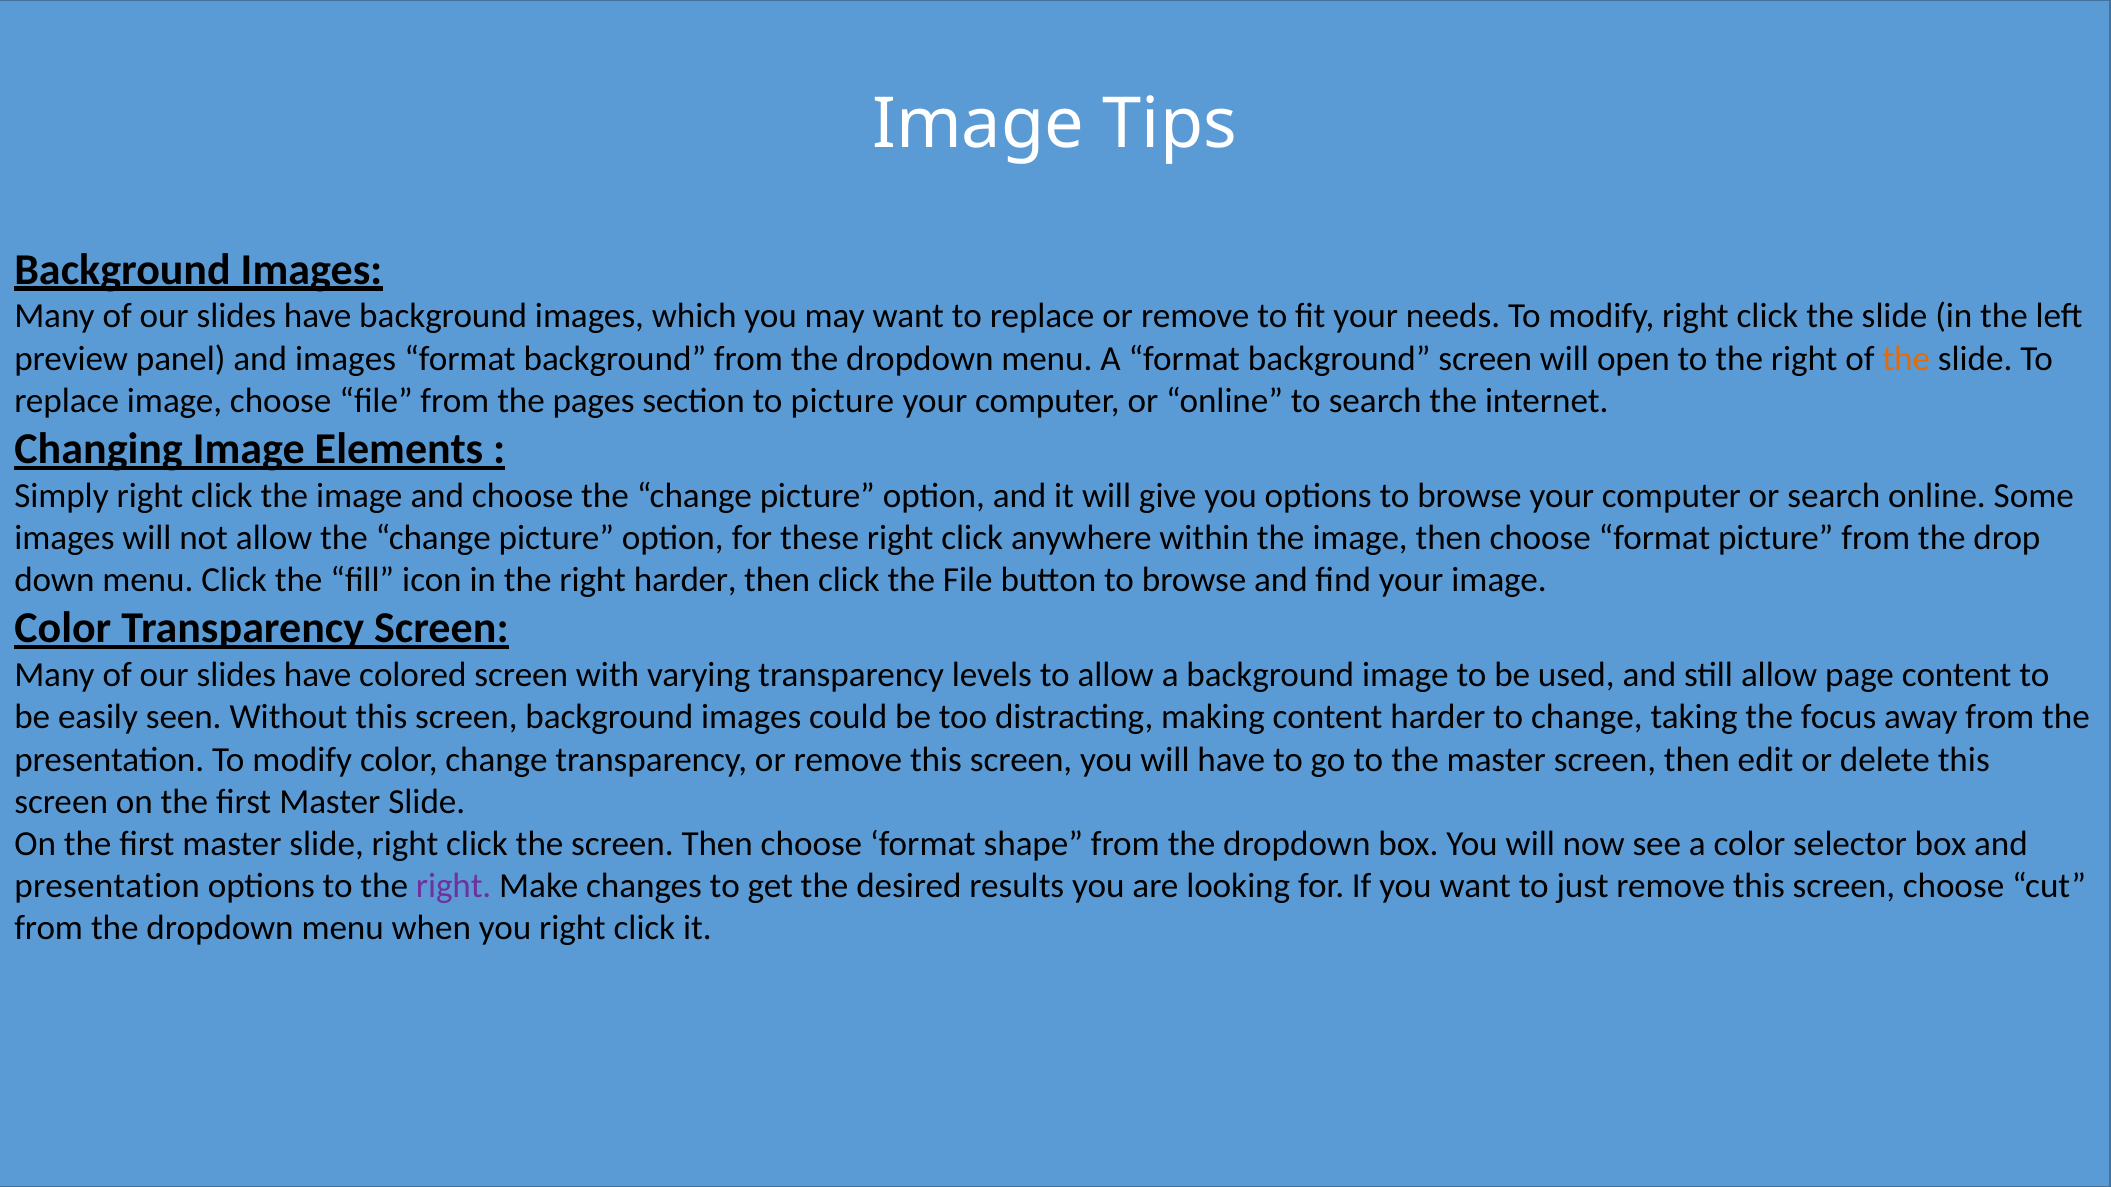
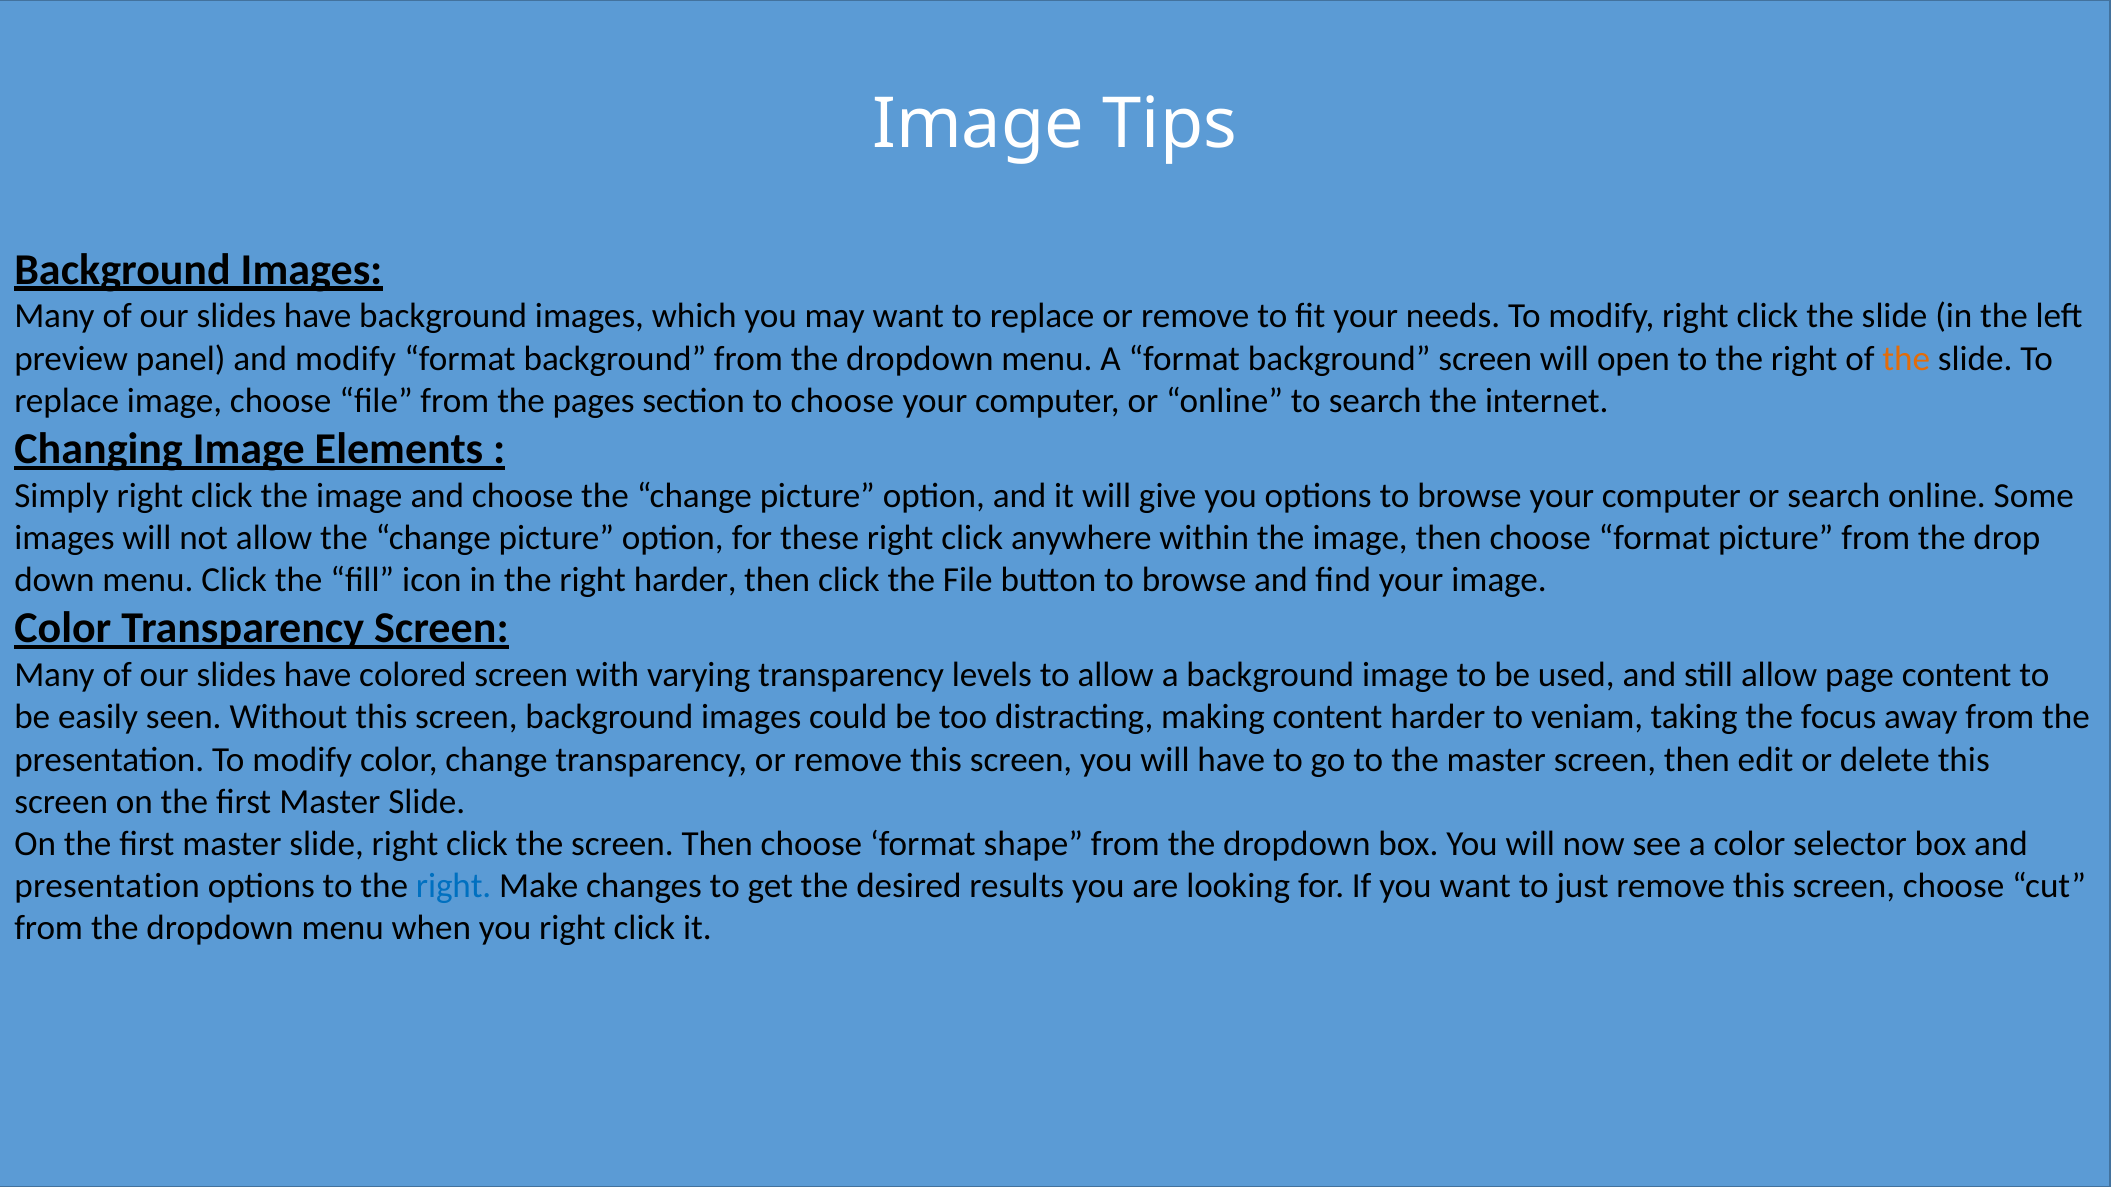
and images: images -> modify (346, 359)
to picture: picture -> choose (842, 401)
to change: change -> veniam (1587, 717)
right colour: purple -> blue (454, 886)
